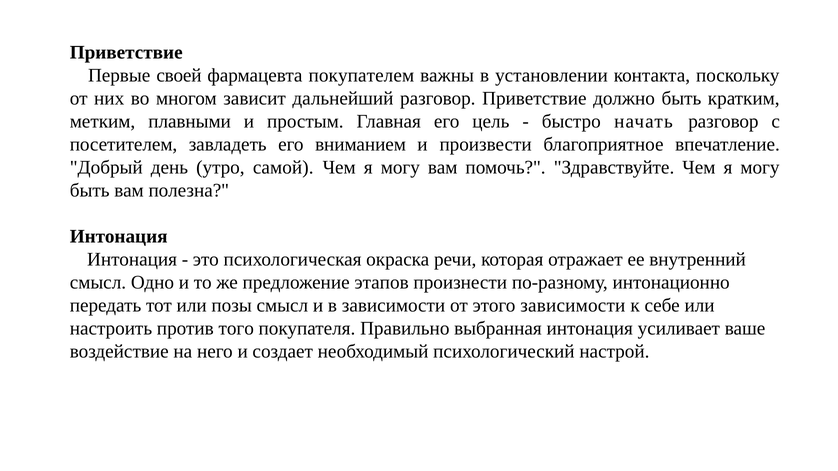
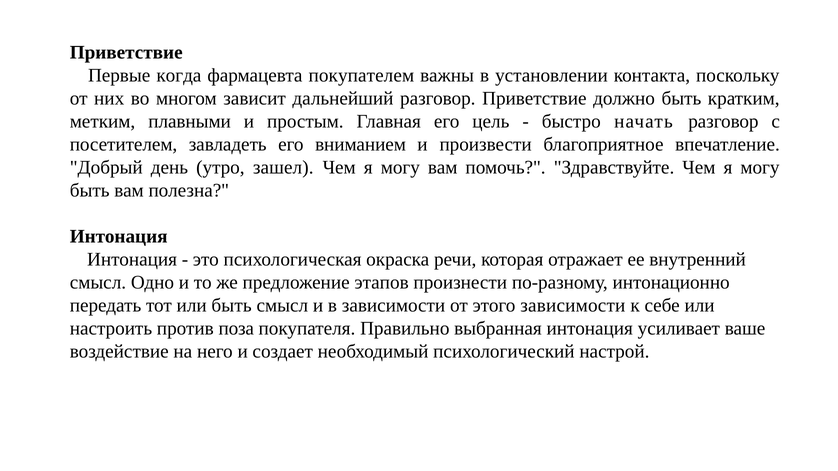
своей: своей -> когда (179, 76)
самой: самой -> зашел (283, 168)
или позы: позы -> быть (232, 306)
того: того -> поза (236, 329)
